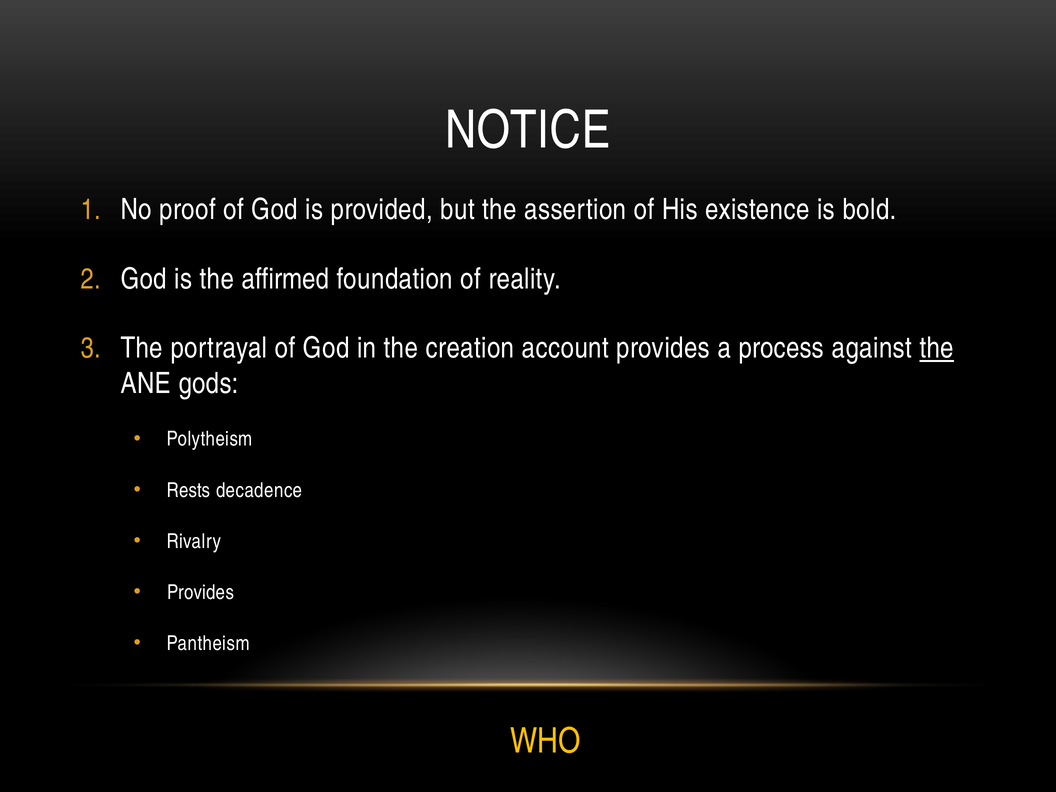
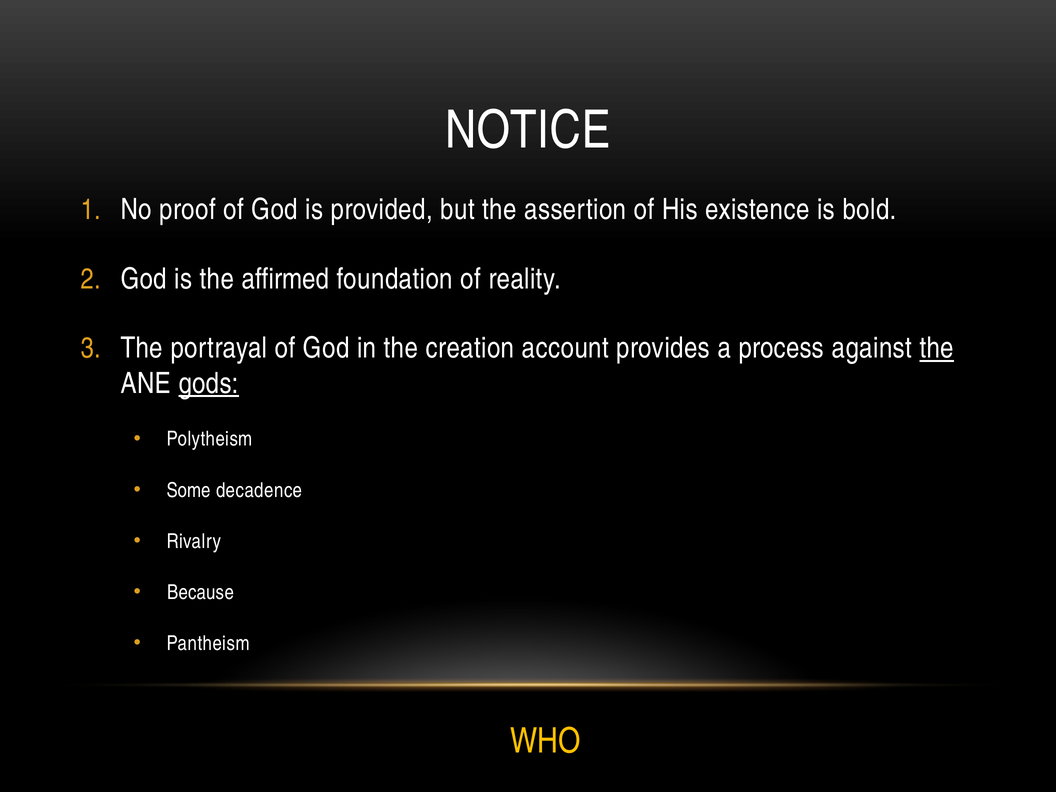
gods underline: none -> present (209, 383)
Rests: Rests -> Some (189, 490)
Provides: Provides -> Because (201, 592)
